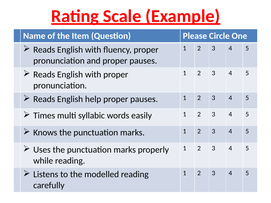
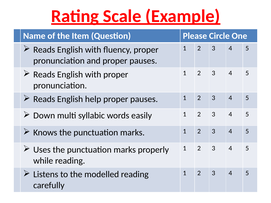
Times: Times -> Down (44, 116)
